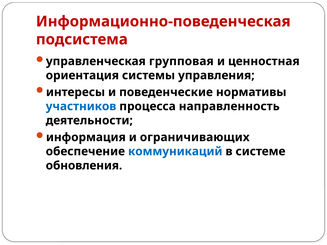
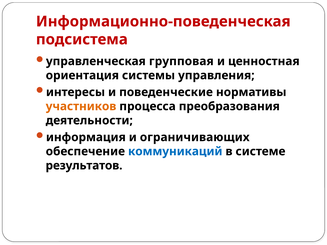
участников colour: blue -> orange (81, 106)
направленность: направленность -> преобразования (229, 106)
обновления: обновления -> результатов (84, 166)
